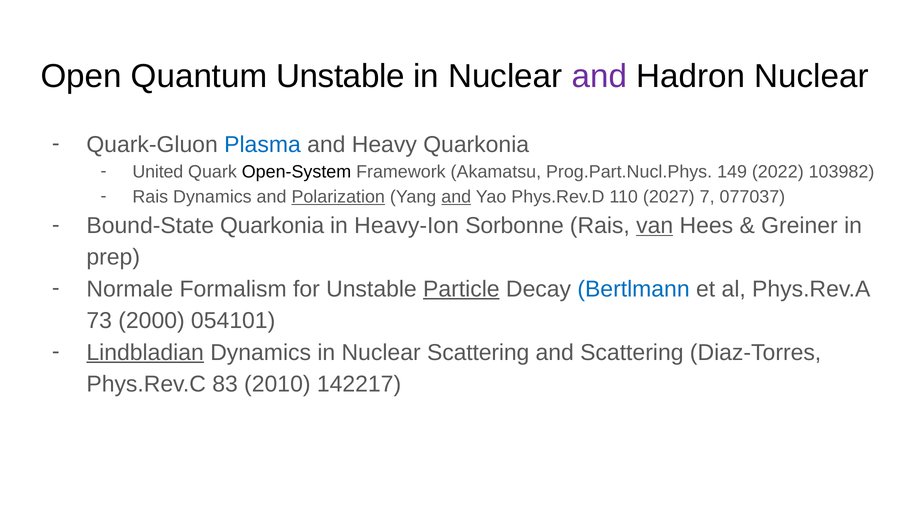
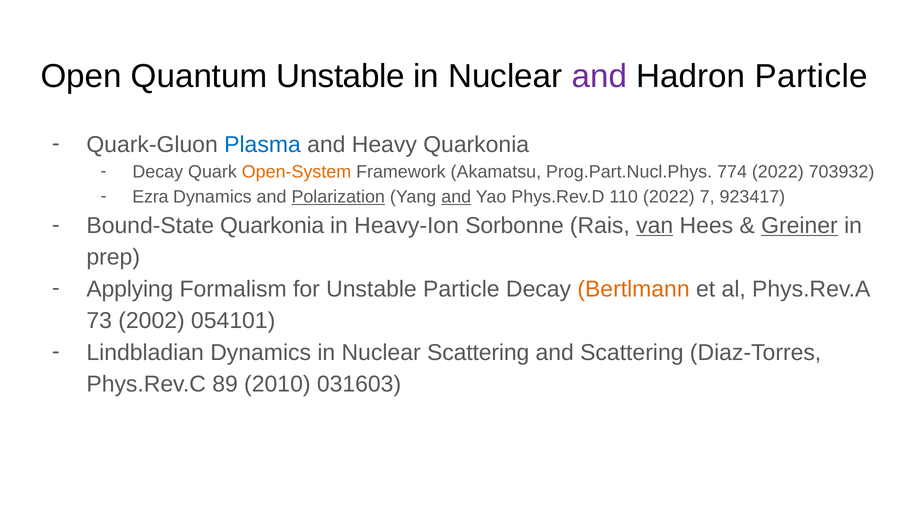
Hadron Nuclear: Nuclear -> Particle (811, 76)
United: United -> Decay (158, 172)
Open-System colour: black -> orange (297, 172)
149: 149 -> 774 (732, 172)
103982: 103982 -> 703932 (842, 172)
Rais: Rais -> Ezra (150, 197)
110 2027: 2027 -> 2022 (669, 197)
077037: 077037 -> 923417 (752, 197)
Greiner underline: none -> present (800, 226)
Normale: Normale -> Applying (130, 289)
Particle underline: present -> none (461, 289)
Bertlmann colour: blue -> orange (634, 289)
2000: 2000 -> 2002 (152, 321)
Lindbladian underline: present -> none (145, 352)
83: 83 -> 89 (225, 384)
142217: 142217 -> 031603 (359, 384)
